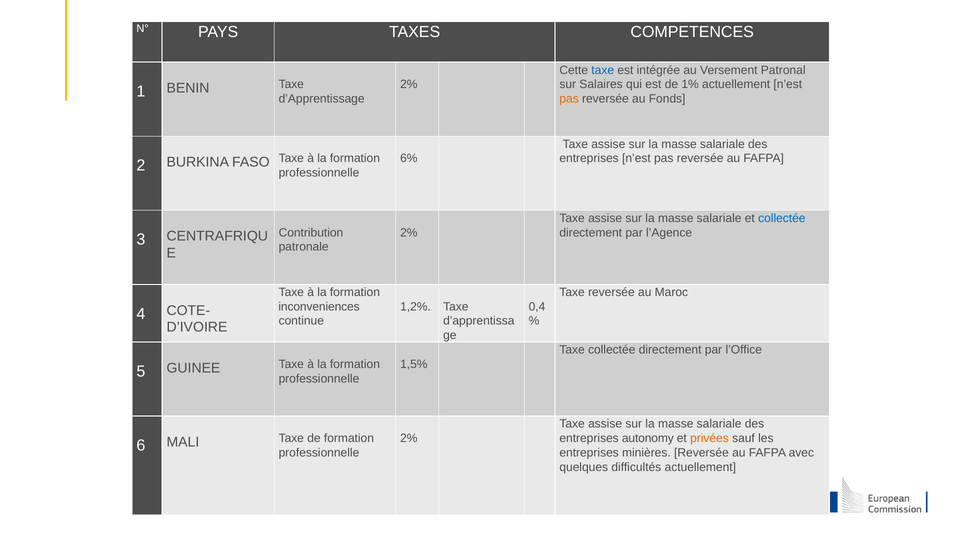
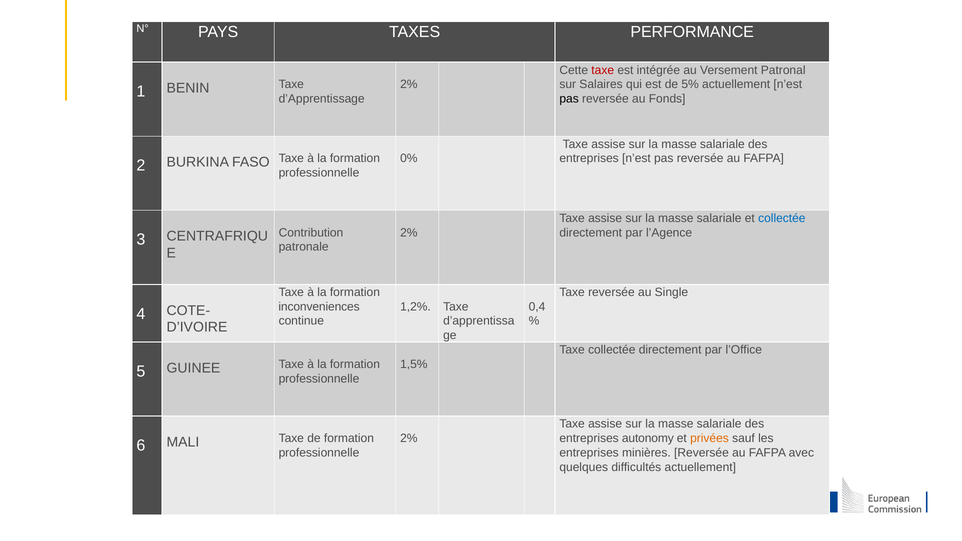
COMPETENCES: COMPETENCES -> PERFORMANCE (692, 32)
taxe colour: blue -> red (603, 70)
1%: 1% -> 5% (690, 84)
pas colour: orange -> black (569, 99)
6%: 6% -> 0% (409, 159)
Maroc: Maroc -> Single (671, 292)
